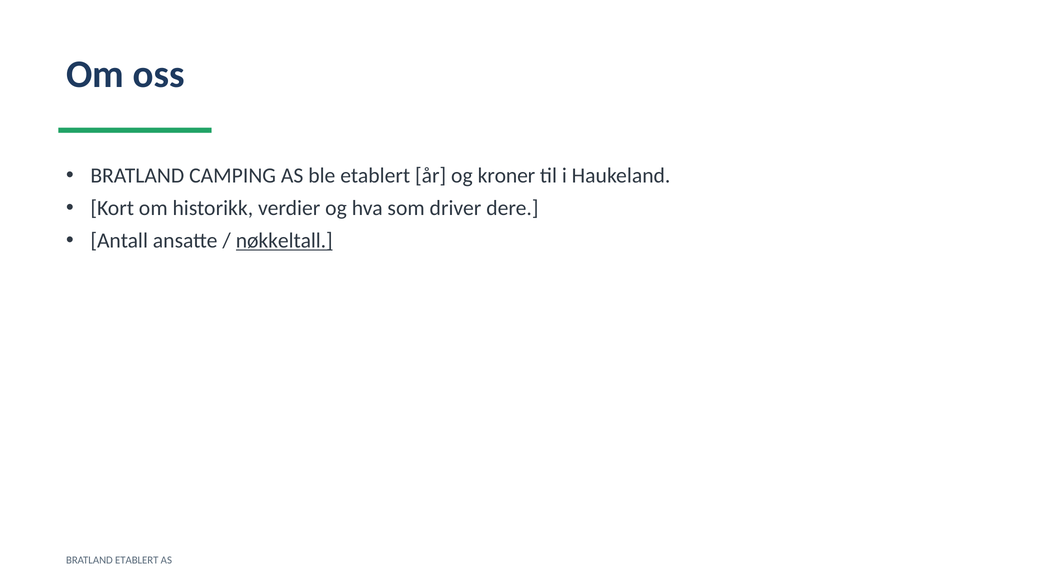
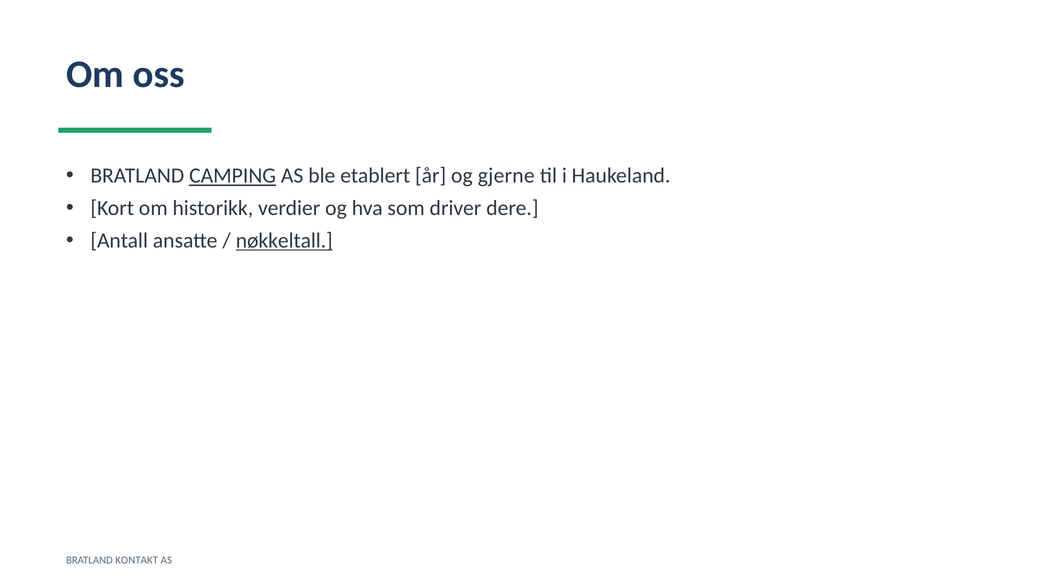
CAMPING underline: none -> present (233, 176)
kroner: kroner -> gjerne (506, 176)
BRATLAND ETABLERT: ETABLERT -> KONTAKT (137, 560)
